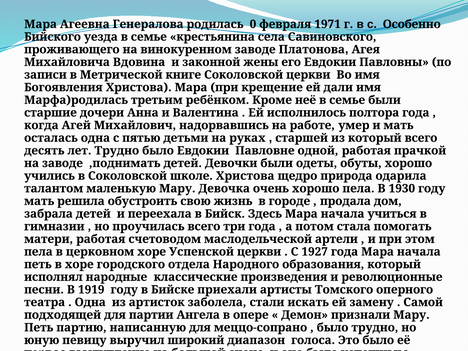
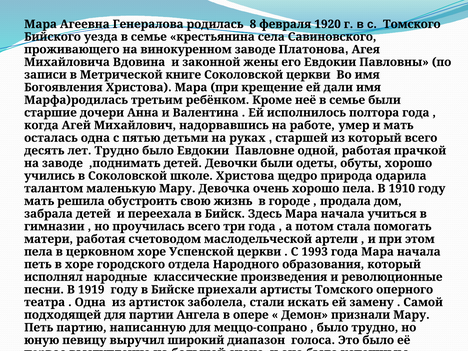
0: 0 -> 8 (253, 24)
1971: 1971 -> 1920 (328, 24)
с Особенно: Особенно -> Томского (412, 24)
1930: 1930 -> 1910 (402, 188)
1927: 1927 -> 1993 (315, 252)
